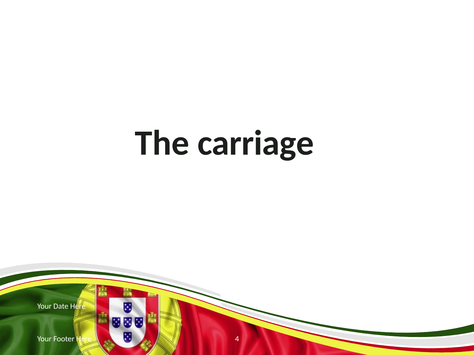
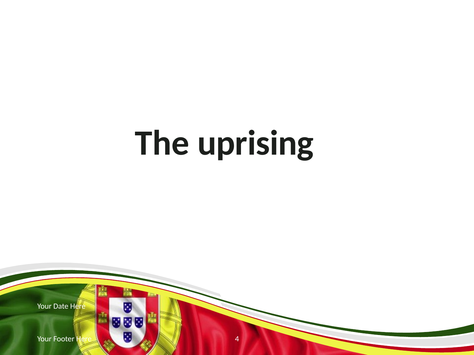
carriage: carriage -> uprising (256, 143)
